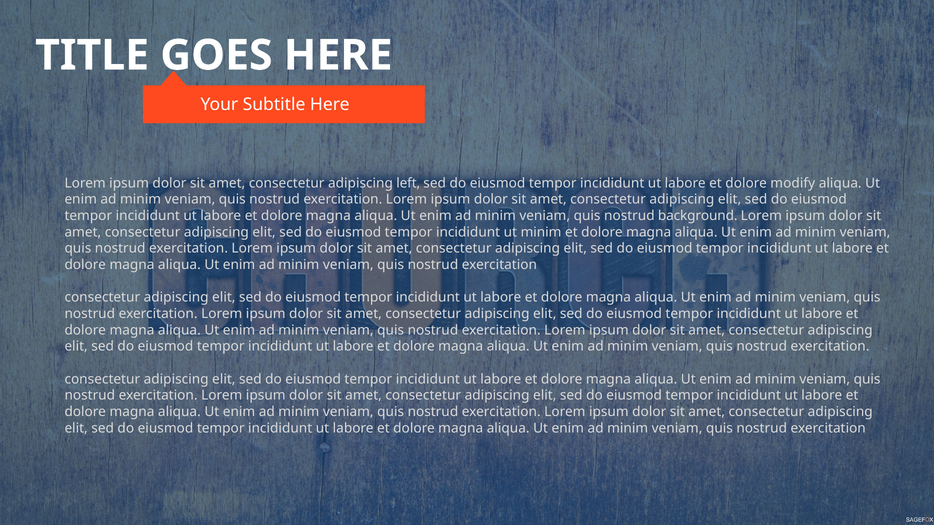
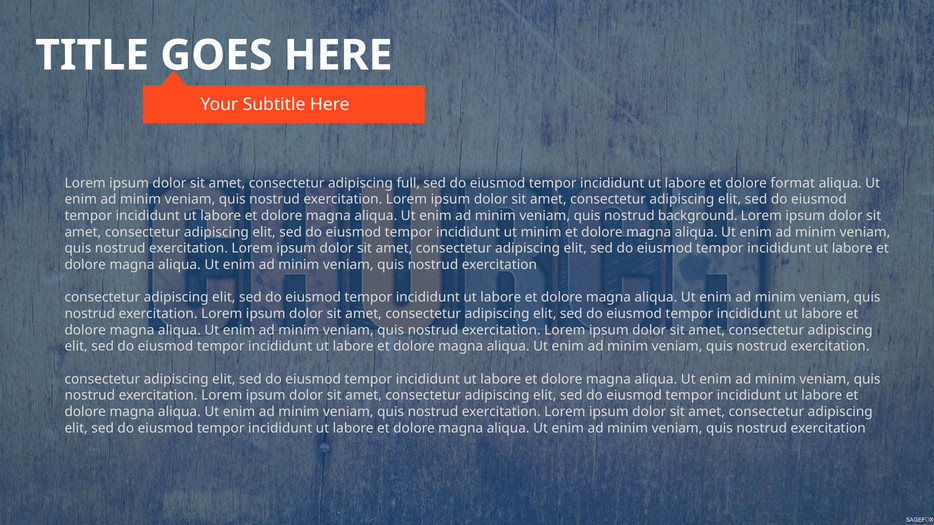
left: left -> full (408, 183)
modify: modify -> format (793, 183)
